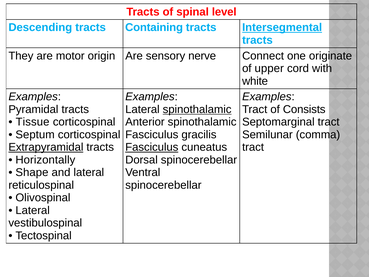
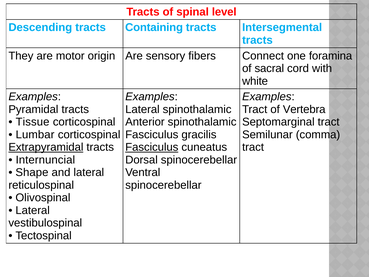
Intersegmental underline: present -> none (282, 27)
nerve: nerve -> fibers (202, 56)
originate: originate -> foramina (331, 56)
upper: upper -> sacral (269, 68)
spinothalamic underline: present -> none (197, 109)
Consists: Consists -> Vertebra (304, 109)
Septum: Septum -> Lumbar (35, 134)
Horizontally: Horizontally -> Internuncial (45, 160)
